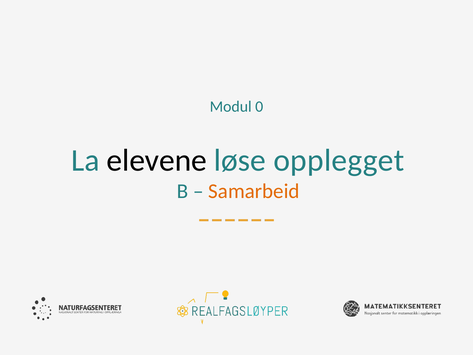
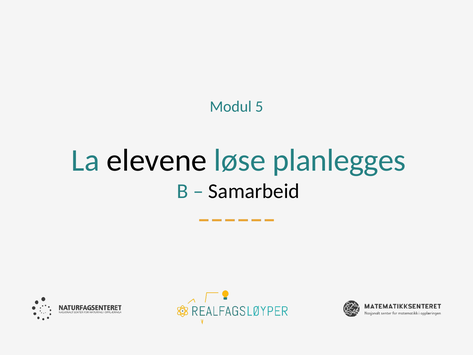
0: 0 -> 5 (259, 106)
opplegget: opplegget -> planlegges (339, 160)
Samarbeid colour: orange -> black (254, 191)
